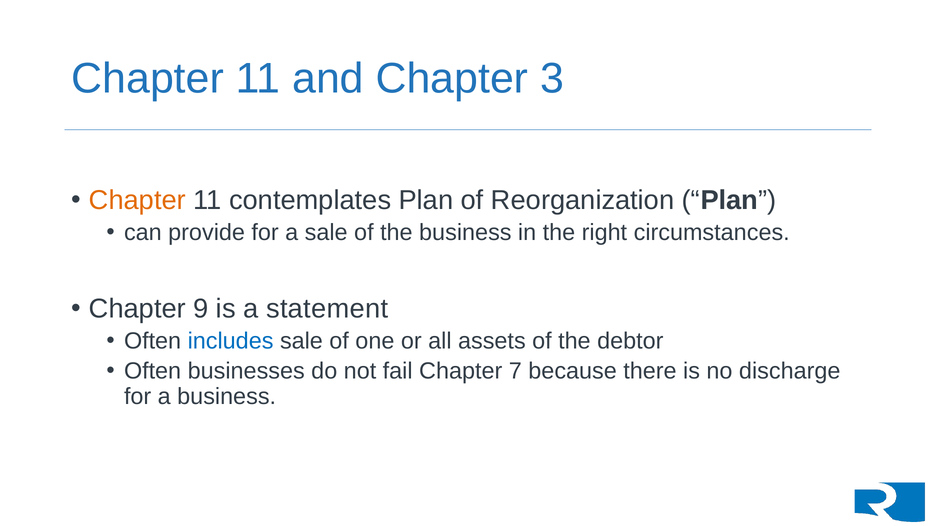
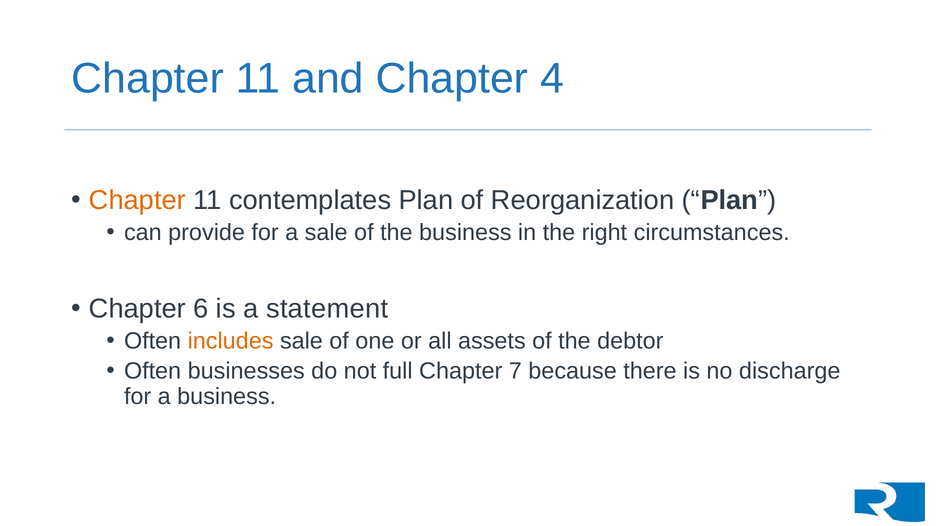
3: 3 -> 4 (552, 79)
9: 9 -> 6 (201, 309)
includes colour: blue -> orange (231, 341)
fail: fail -> full (398, 372)
